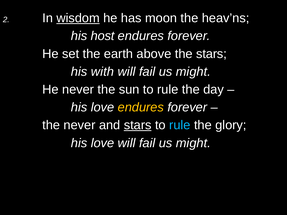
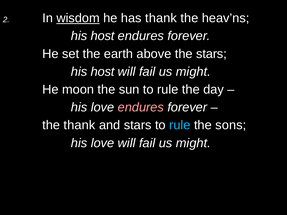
has moon: moon -> thank (161, 18)
with: with -> host (103, 72)
He never: never -> moon (78, 90)
endures colour: yellow -> pink (141, 107)
the never: never -> thank (79, 125)
stars underline: present -> none (138, 125)
glory: glory -> sons (231, 125)
